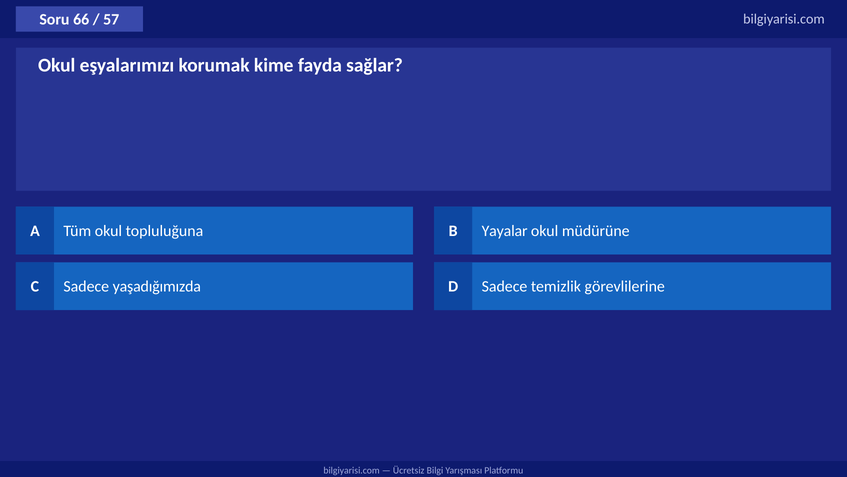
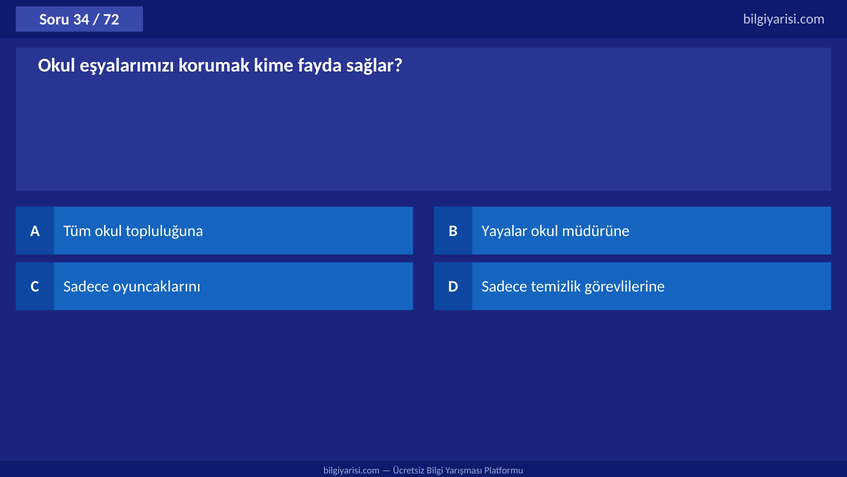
66: 66 -> 34 (81, 19)
57: 57 -> 72 (111, 19)
yaşadığımızda: yaşadığımızda -> oyuncaklarını (157, 286)
